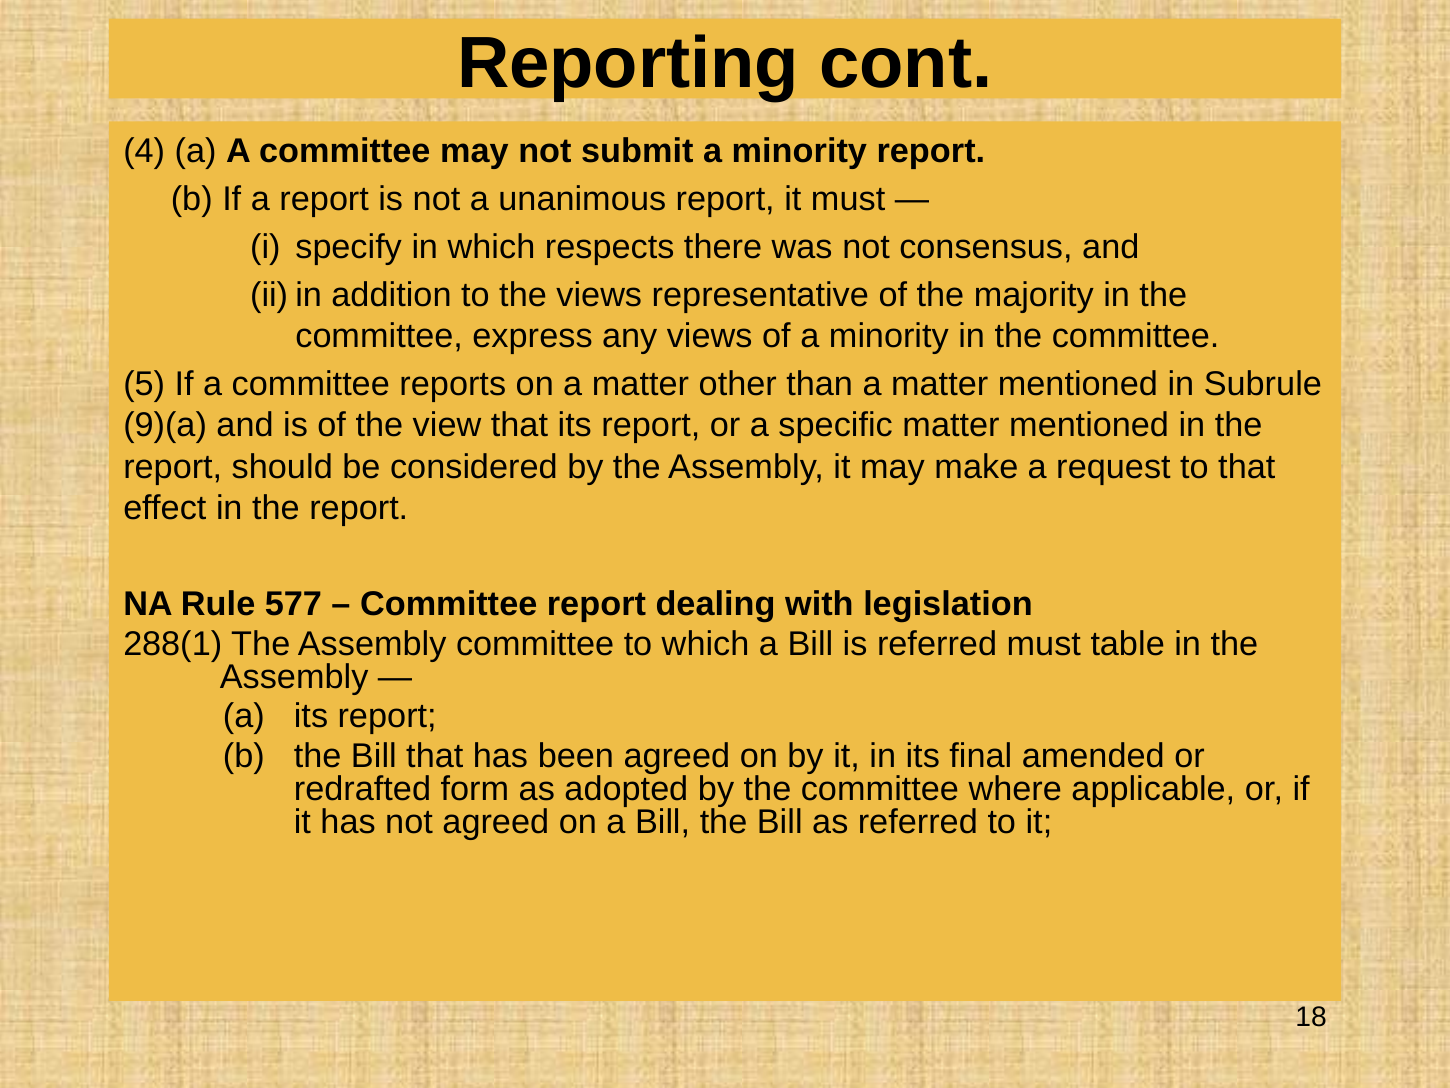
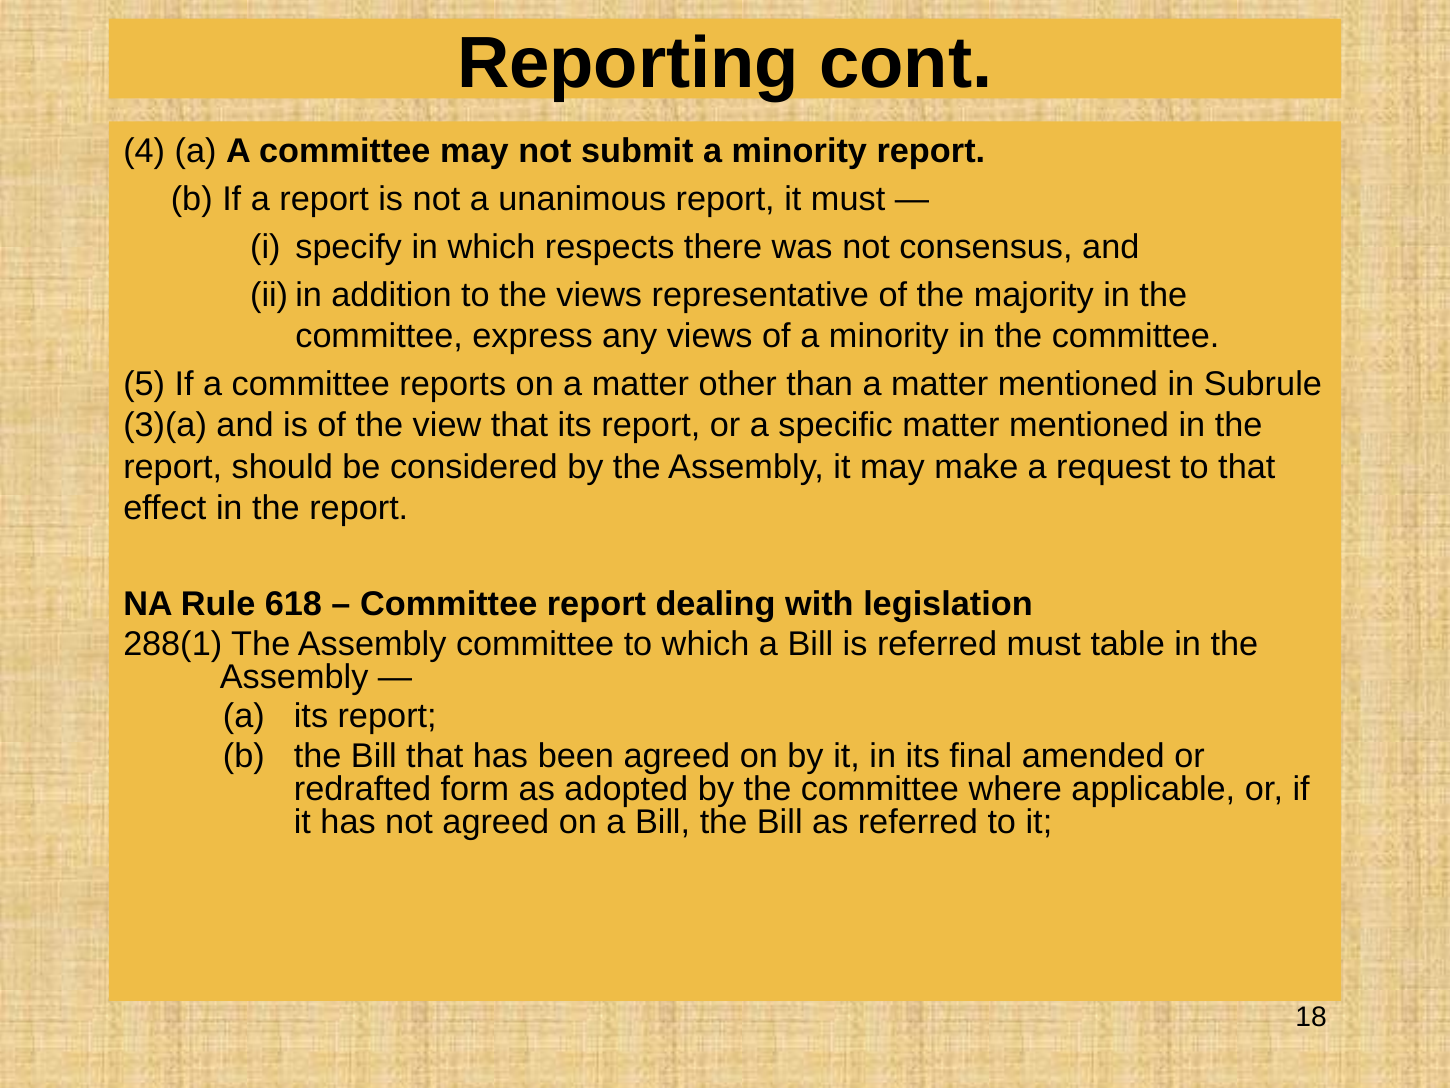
9)(a: 9)(a -> 3)(a (165, 425)
577: 577 -> 618 (293, 604)
